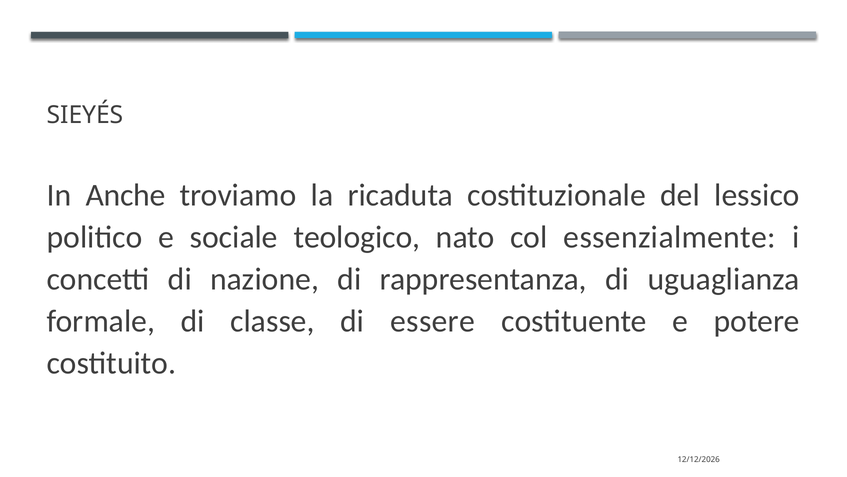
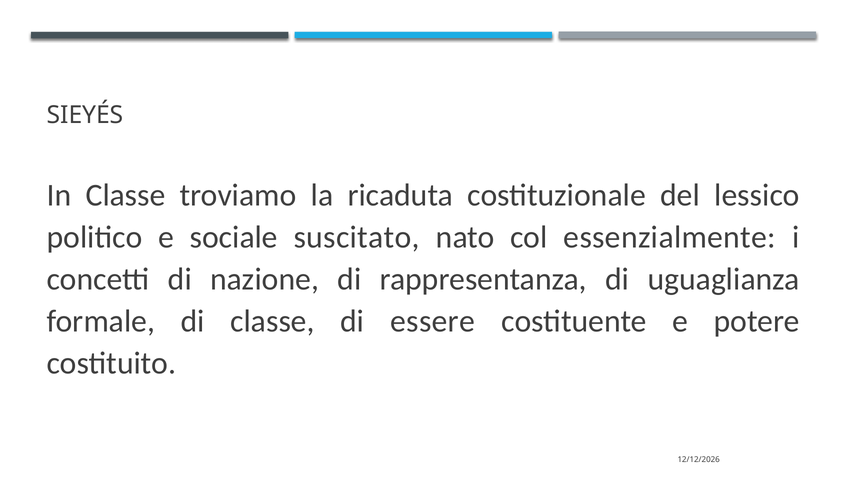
In Anche: Anche -> Classe (126, 195)
teologico: teologico -> suscitato (357, 237)
